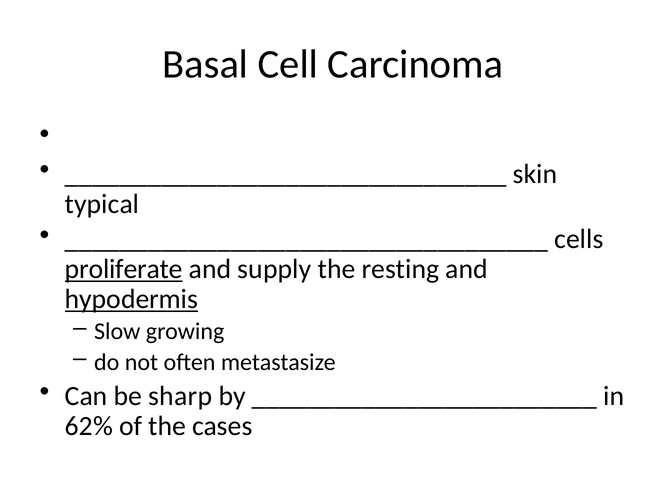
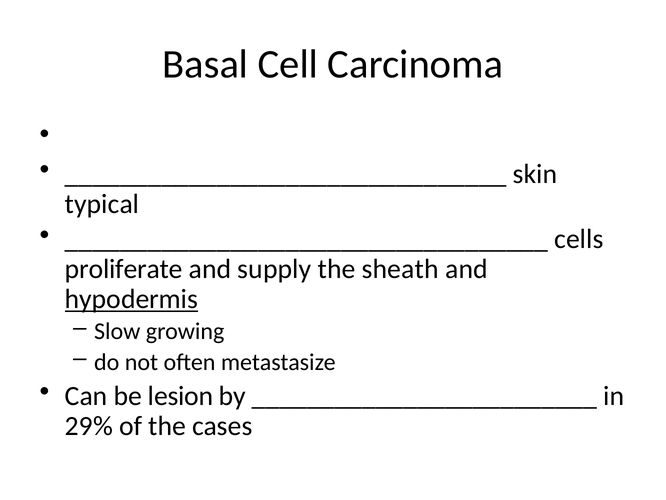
proliferate underline: present -> none (124, 269)
resting: resting -> sheath (400, 269)
sharp: sharp -> lesion (181, 396)
62%: 62% -> 29% (89, 425)
